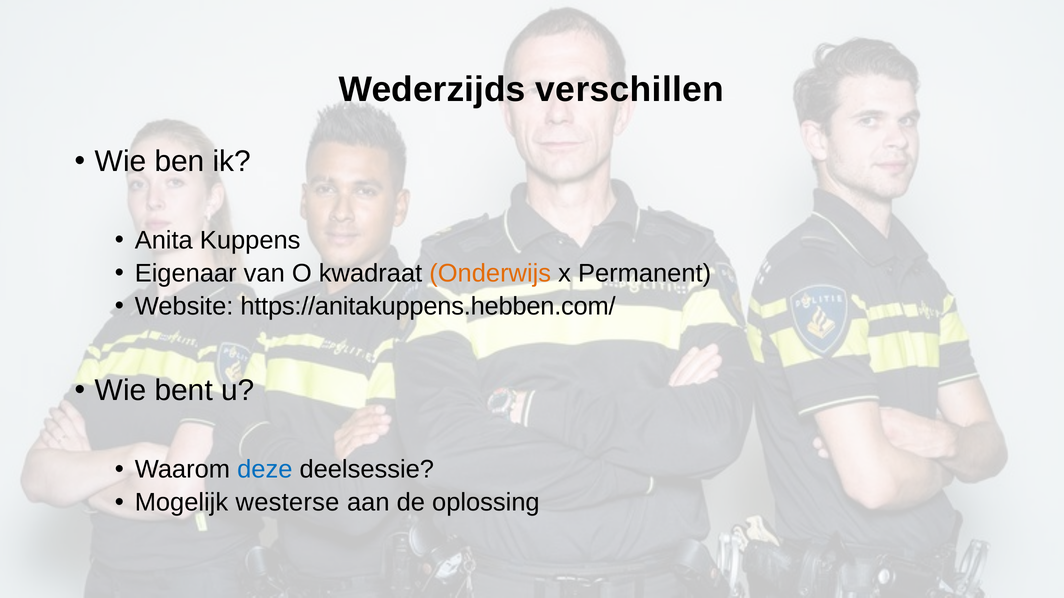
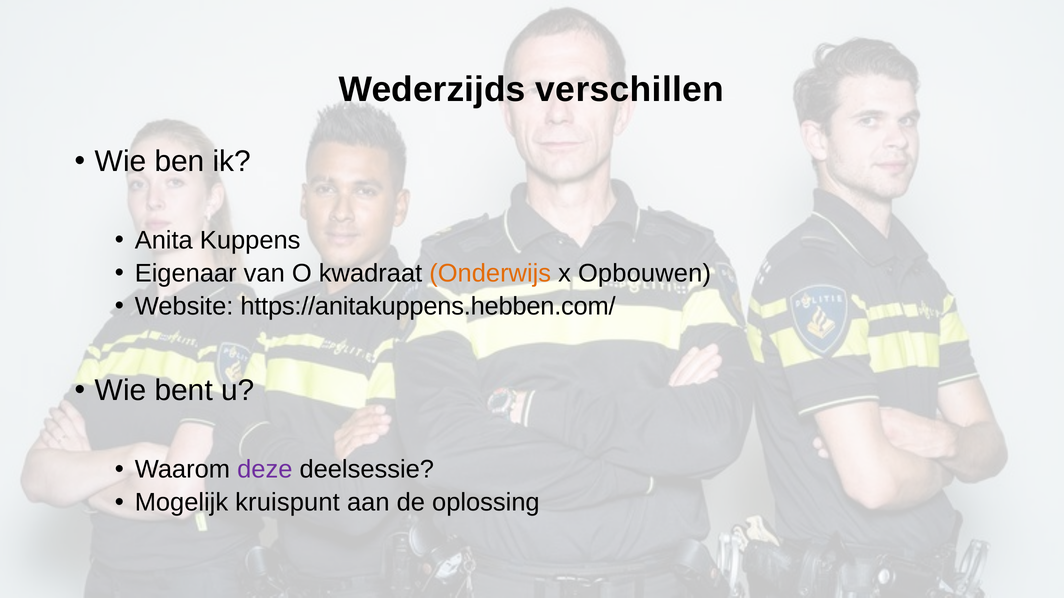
Permanent: Permanent -> Opbouwen (645, 273)
deze colour: blue -> purple (265, 470)
westerse: westerse -> kruispunt (288, 503)
